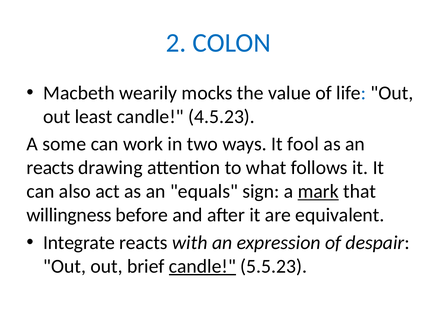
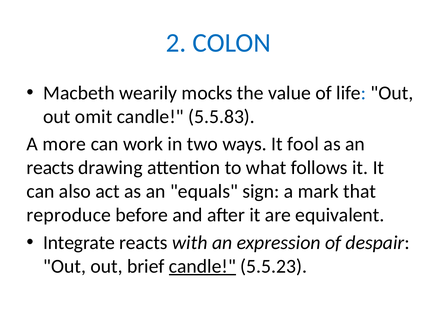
least: least -> omit (94, 117)
4.5.23: 4.5.23 -> 5.5.83 (222, 117)
some: some -> more (64, 144)
mark underline: present -> none (318, 191)
willingness: willingness -> reproduce (69, 215)
